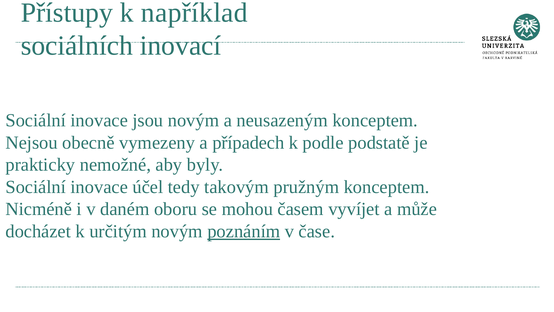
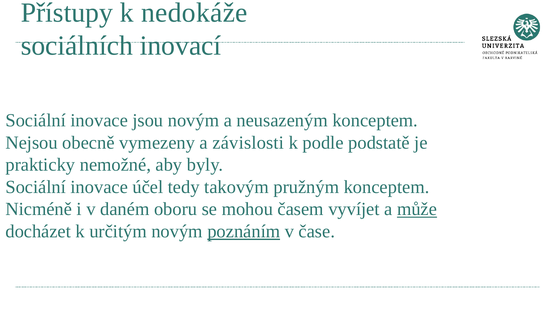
například: například -> nedokáže (194, 13)
případech: případech -> závislosti (248, 142)
může underline: none -> present (417, 209)
